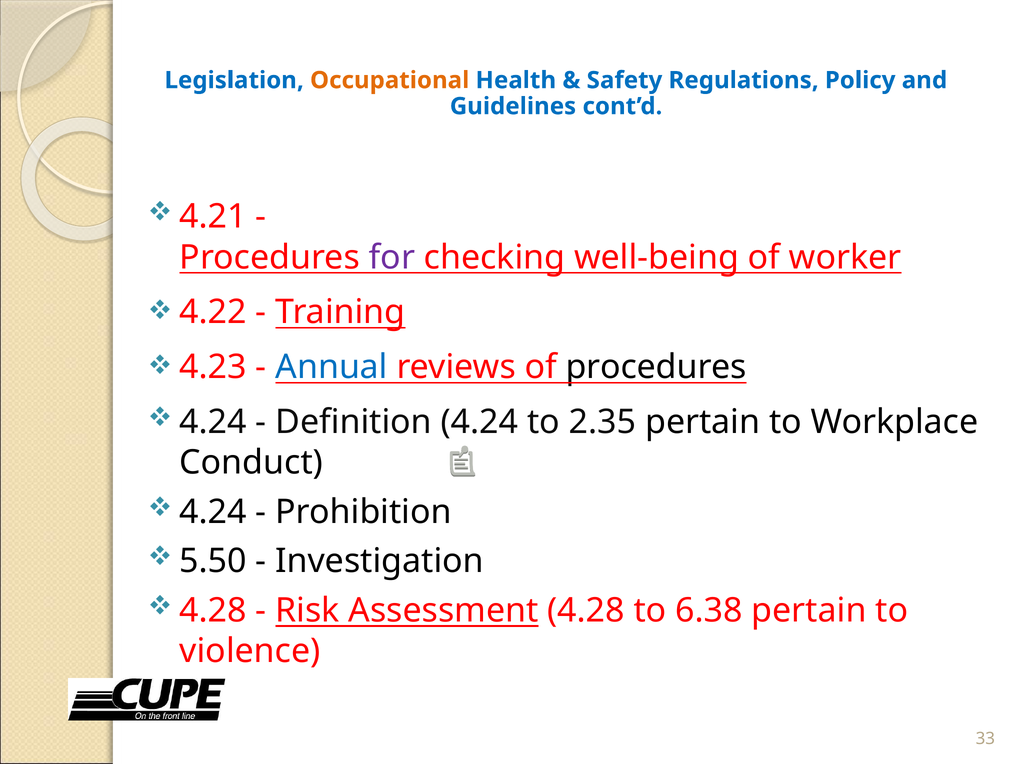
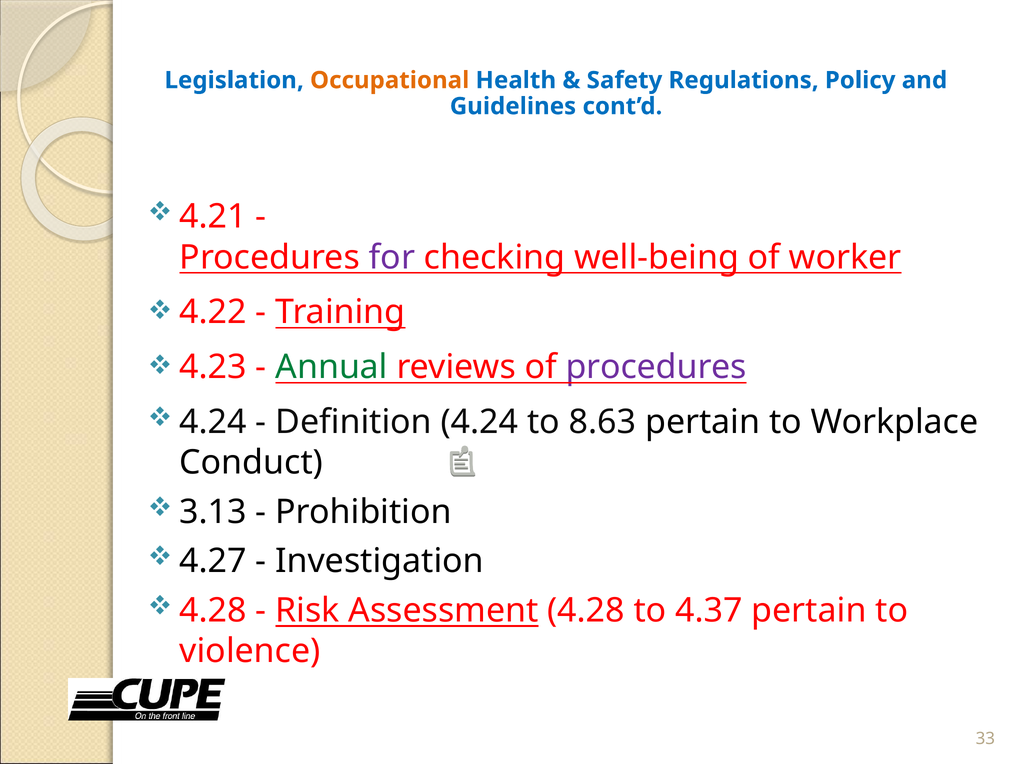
Annual colour: blue -> green (332, 367)
procedures colour: black -> purple (656, 367)
2.35: 2.35 -> 8.63 (602, 422)
4.24: 4.24 -> 3.13 (213, 512)
5.50: 5.50 -> 4.27 (213, 561)
6.38: 6.38 -> 4.37 (709, 611)
